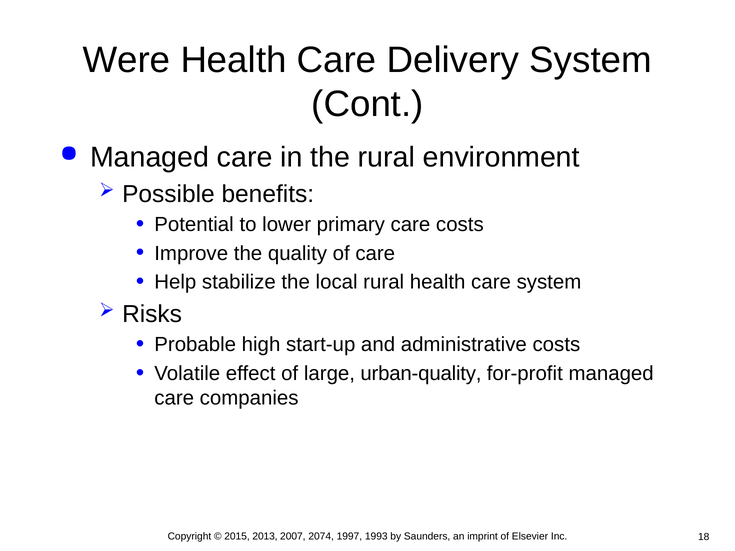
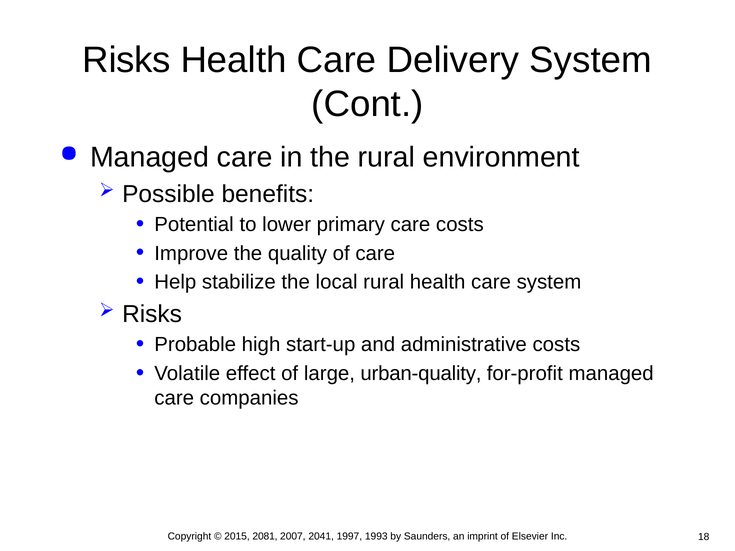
Were: Were -> Risks (127, 60)
2013: 2013 -> 2081 (265, 537)
2074: 2074 -> 2041 (321, 537)
